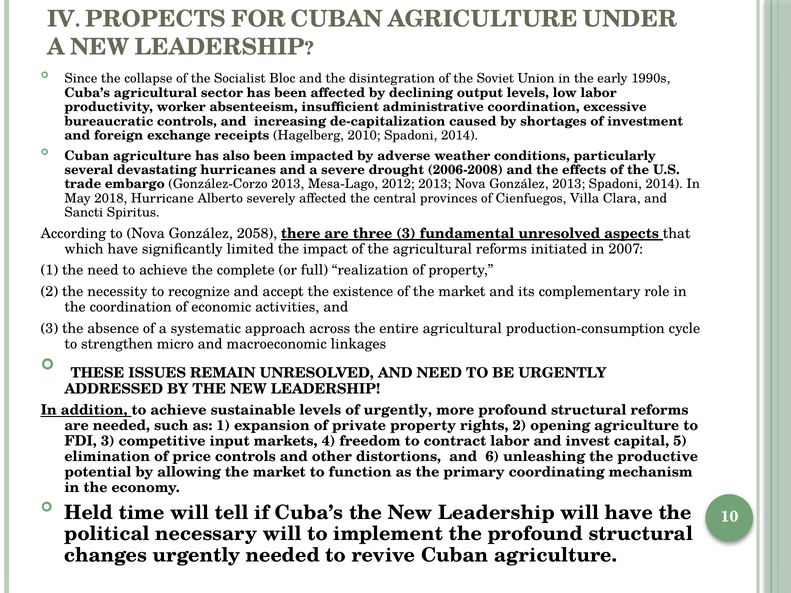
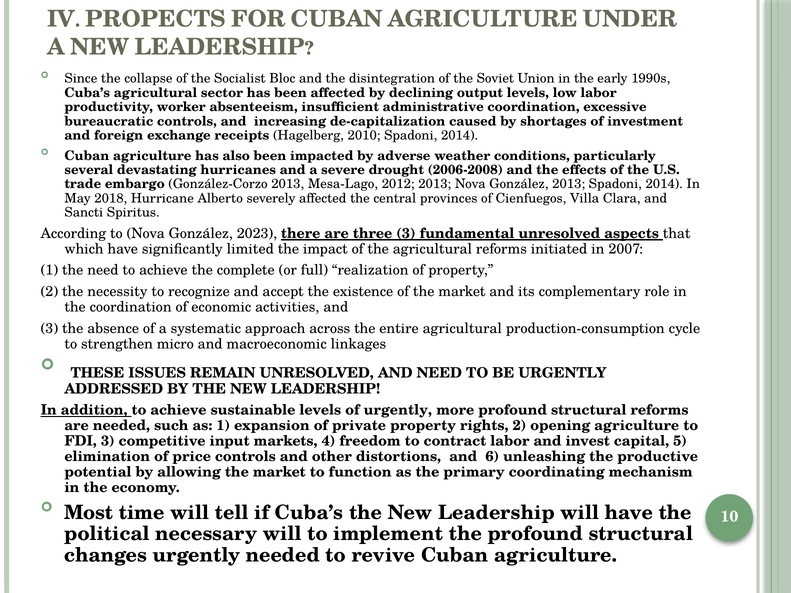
2058: 2058 -> 2023 (257, 234)
Held: Held -> Most (89, 513)
